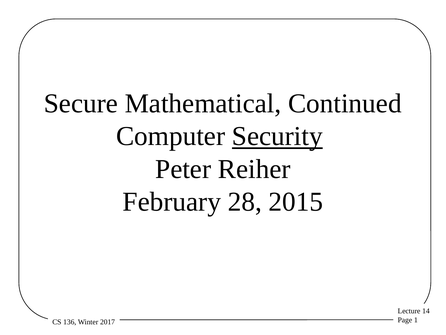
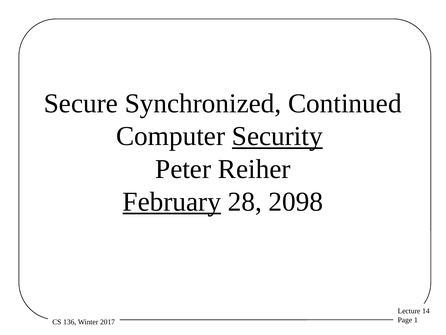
Mathematical: Mathematical -> Synchronized (203, 103)
February underline: none -> present (172, 201)
2015: 2015 -> 2098 (296, 201)
